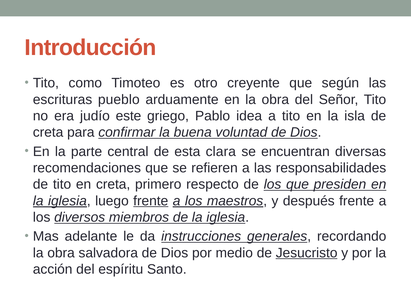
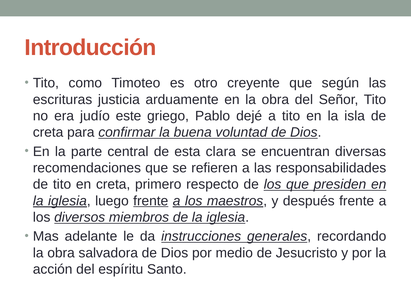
pueblo: pueblo -> justicia (119, 100)
idea: idea -> dejé (249, 116)
Jesucristo underline: present -> none (307, 253)
